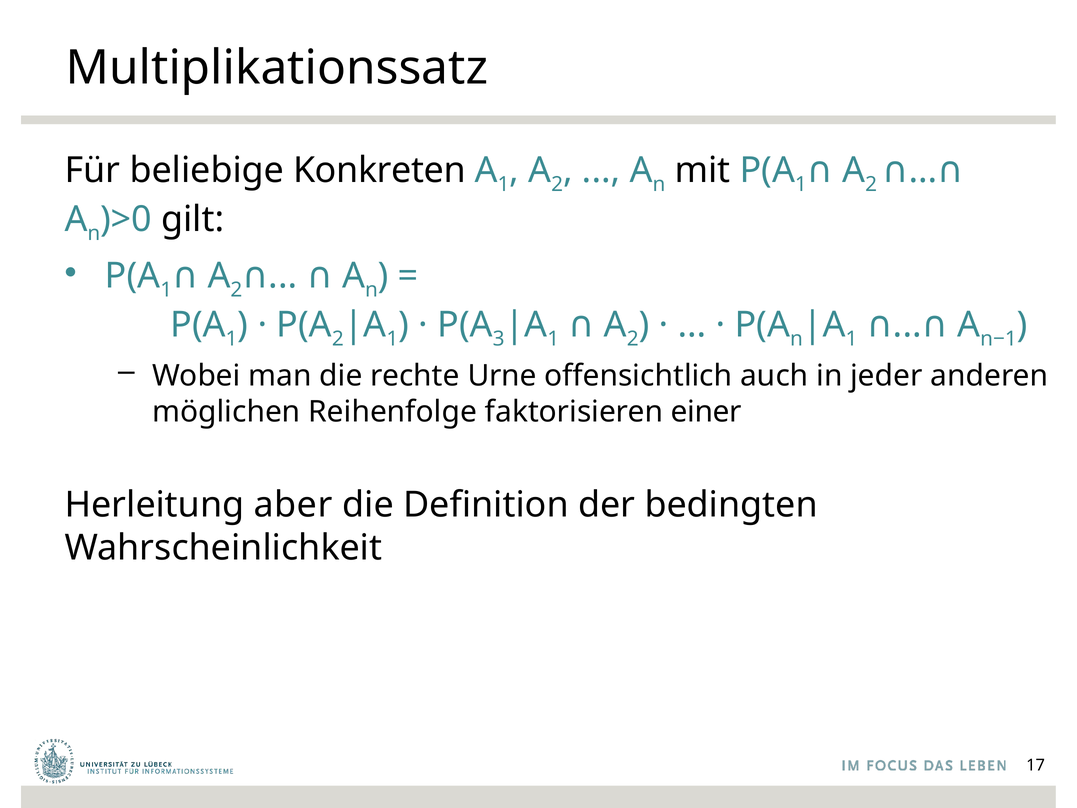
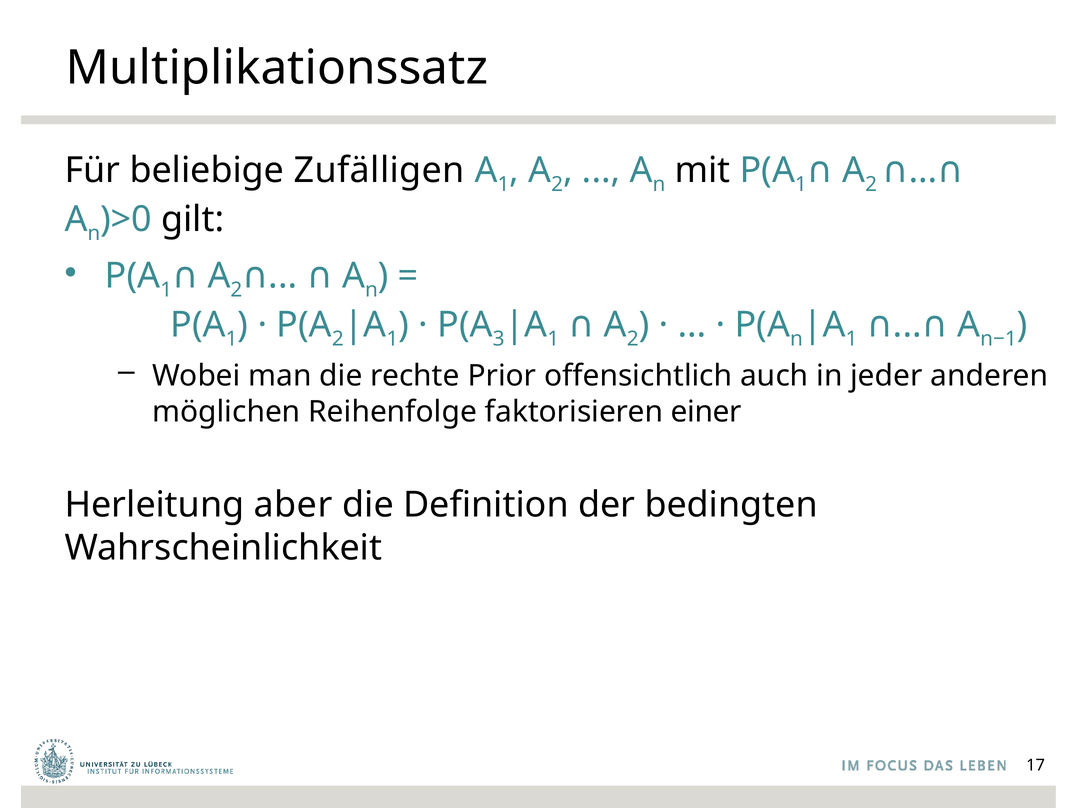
Konkreten: Konkreten -> Zufälligen (379, 170)
Urne: Urne -> Prior (502, 376)
